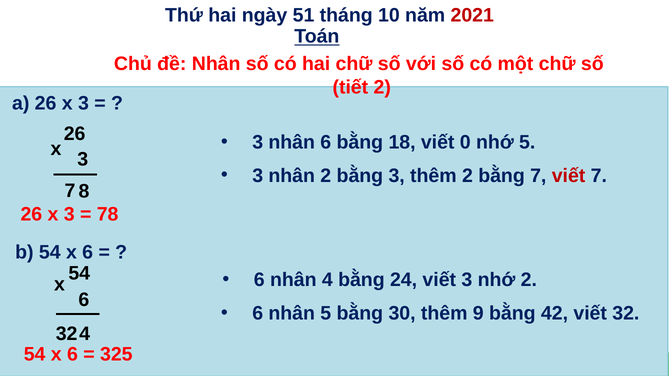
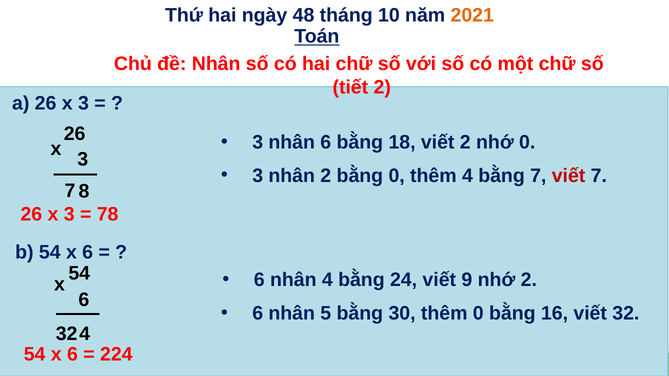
51: 51 -> 48 (304, 16)
2021 colour: red -> orange (472, 16)
viết 0: 0 -> 2 (465, 142)
nhớ 5: 5 -> 0 (527, 142)
bằng 3: 3 -> 0 (397, 176)
thêm 2: 2 -> 4 (467, 176)
viết 3: 3 -> 9 (467, 280)
thêm 9: 9 -> 0 (478, 314)
42: 42 -> 16 (554, 314)
325: 325 -> 224 (116, 355)
